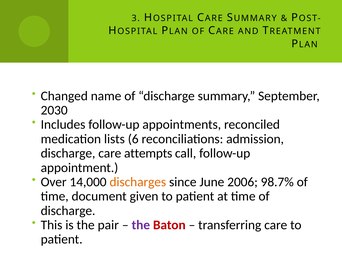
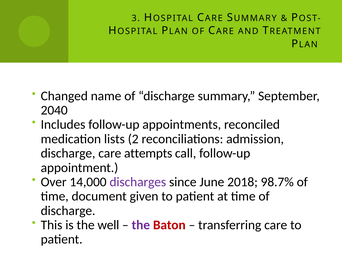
2030: 2030 -> 2040 (54, 110)
6: 6 -> 2 (133, 139)
discharges colour: orange -> purple (138, 182)
2006: 2006 -> 2018 (243, 182)
pair: pair -> well (108, 225)
